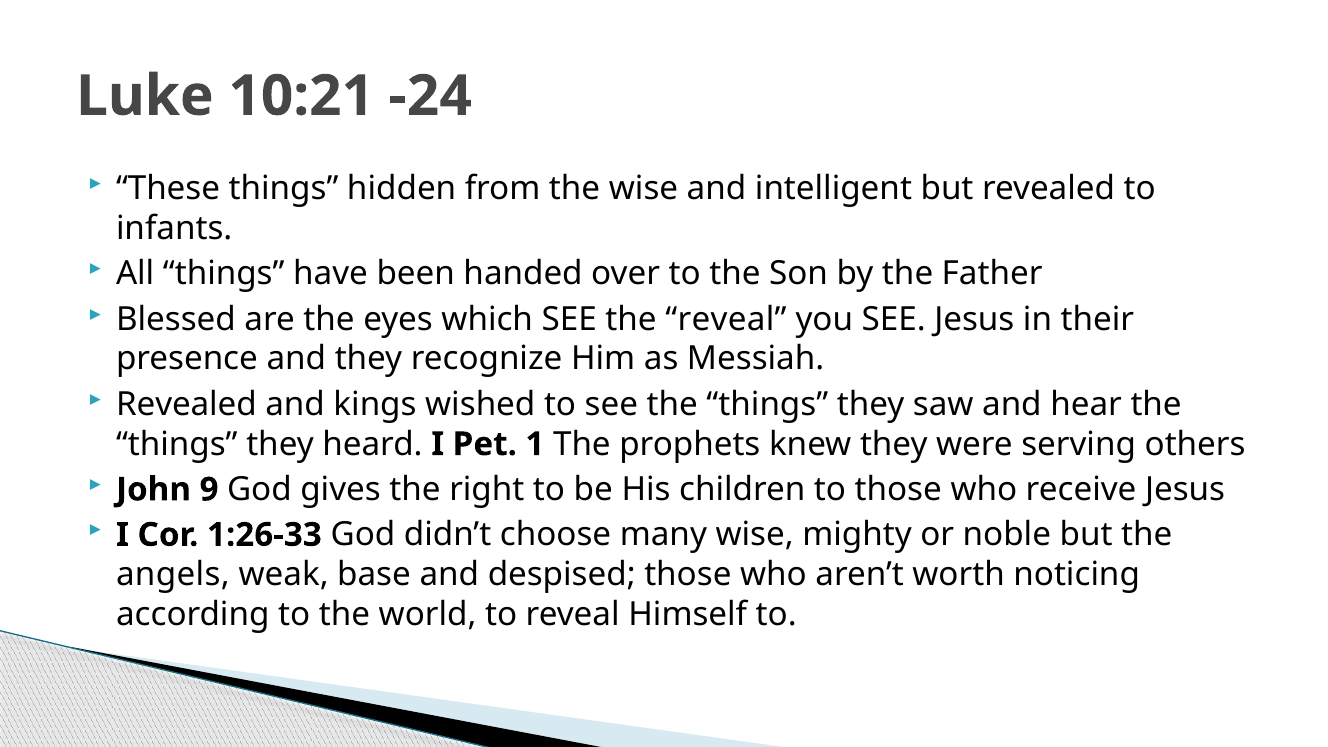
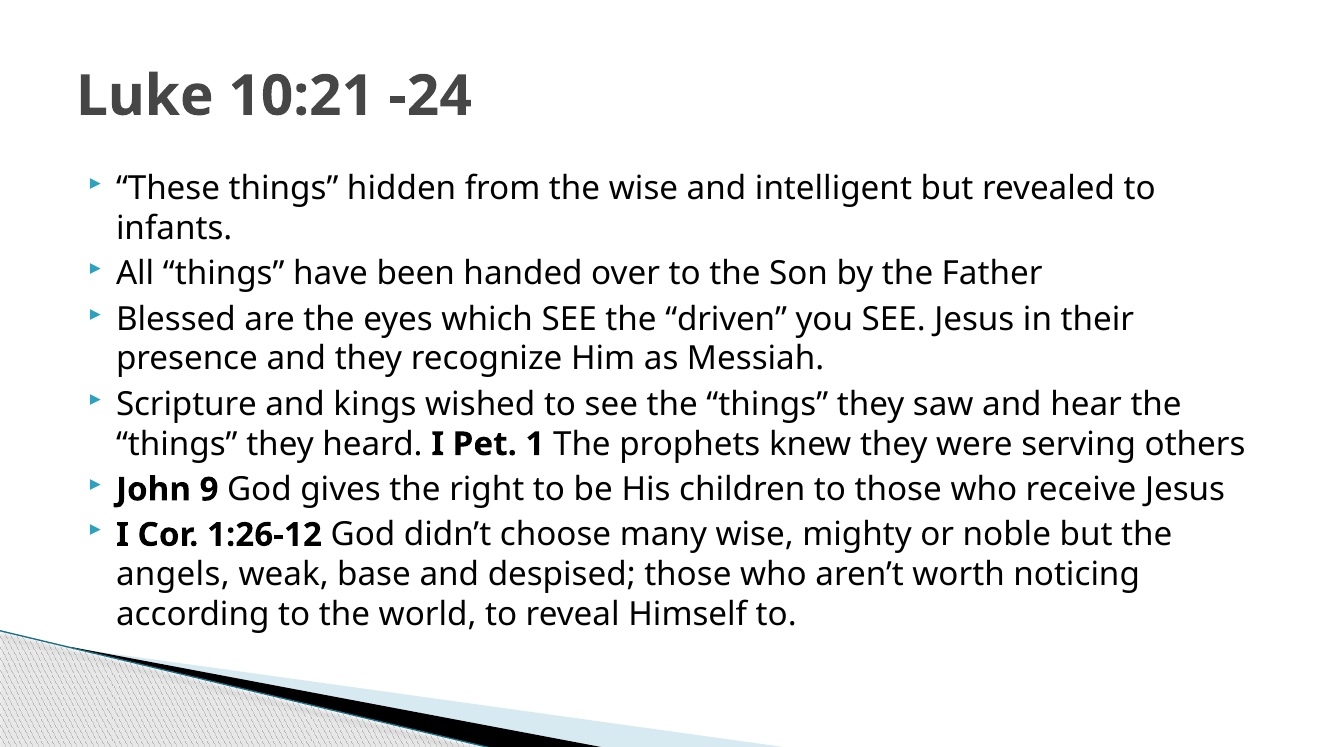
the reveal: reveal -> driven (726, 319)
Revealed: Revealed -> Scripture (186, 404)
1:26-33: 1:26-33 -> 1:26-12 (264, 535)
